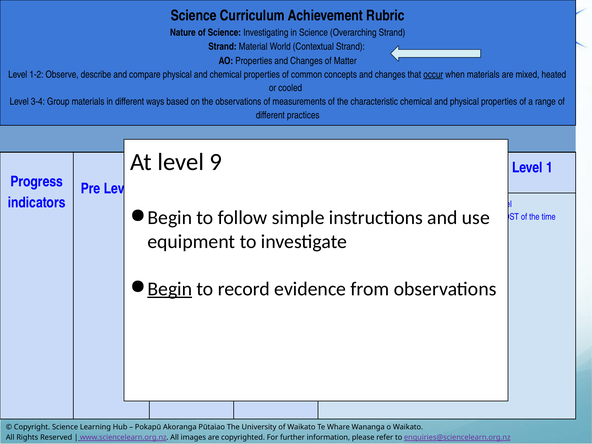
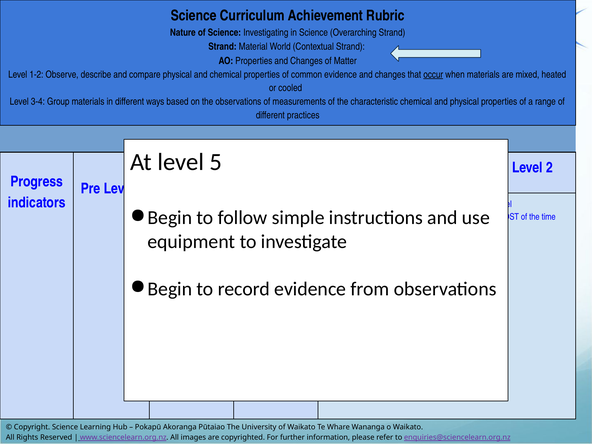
common concepts: concepts -> evidence (341, 75)
9: 9 -> 5 (216, 162)
1: 1 -> 2 (549, 168)
Begin underline: present -> none (170, 289)
